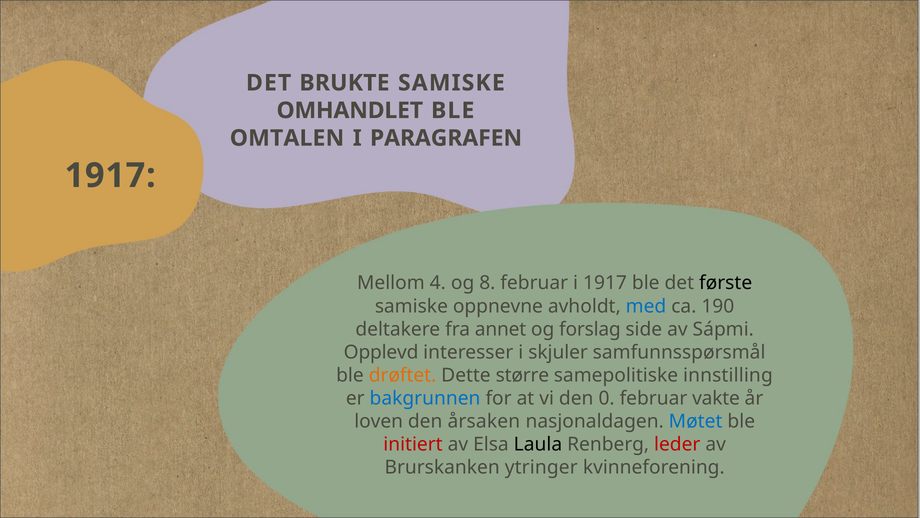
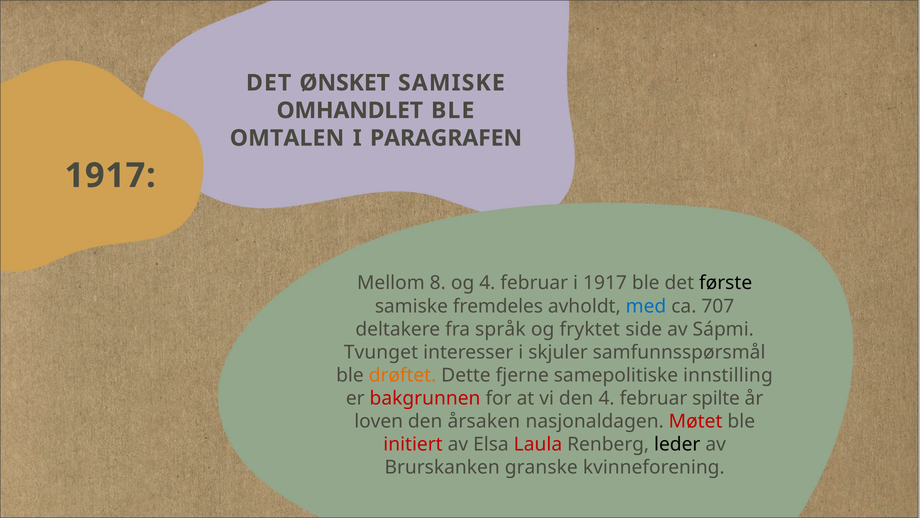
BRUKTE: BRUKTE -> ØNSKET (345, 83)
4: 4 -> 8 (438, 283)
og 8: 8 -> 4 (487, 283)
oppnevne: oppnevne -> fremdeles (498, 306)
190: 190 -> 707 (718, 306)
annet: annet -> språk (500, 329)
forslag: forslag -> fryktet (590, 329)
Opplevd: Opplevd -> Tvunget (381, 352)
større: større -> fjerne (522, 375)
bakgrunnen colour: blue -> red (425, 398)
den 0: 0 -> 4 (607, 398)
vakte: vakte -> spilte (716, 398)
Møtet colour: blue -> red (696, 421)
Laula colour: black -> red (538, 444)
leder colour: red -> black (677, 444)
ytringer: ytringer -> granske (541, 467)
